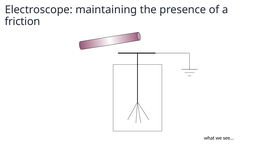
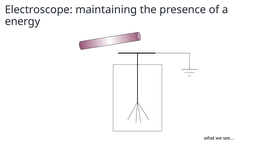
friction: friction -> energy (22, 22)
